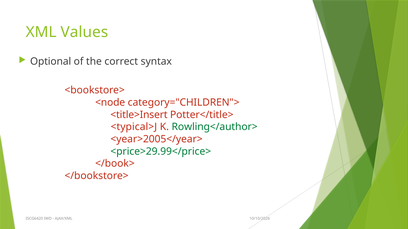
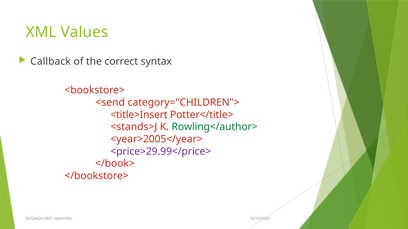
Optional: Optional -> Callback (51, 62)
<node: <node -> <send (110, 103)
<typical>J: <typical>J -> <stands>J (134, 127)
<price>29.99</price> colour: green -> purple (161, 152)
